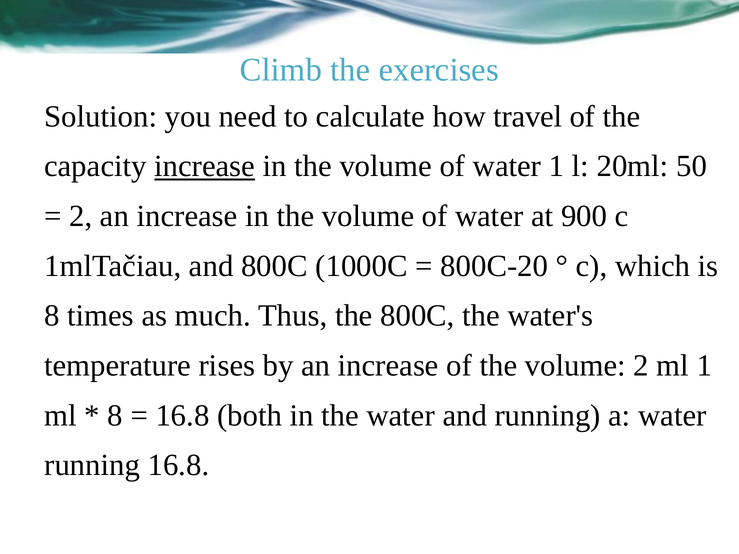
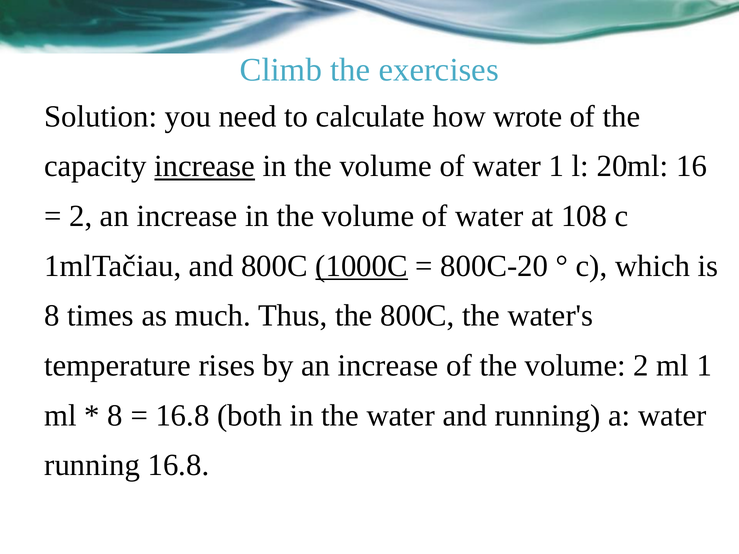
travel: travel -> wrote (528, 116)
50: 50 -> 16 (692, 166)
900: 900 -> 108 (584, 216)
1000C underline: none -> present (362, 266)
